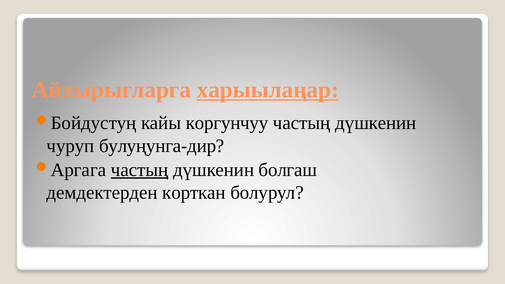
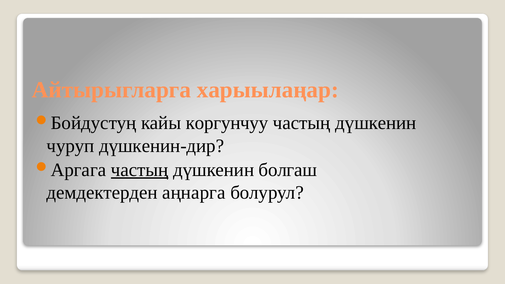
харыылаңар underline: present -> none (268, 90)
булуңунга-дир: булуңунга-дир -> дүшкенин-дир (162, 146)
корткан: корткан -> аңнарга (194, 193)
